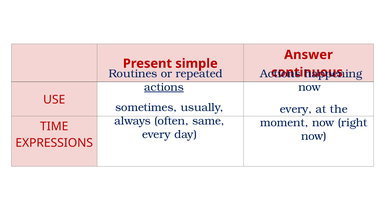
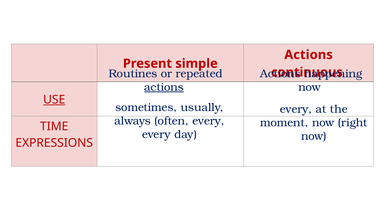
Answer: Answer -> Actions (309, 55)
USE underline: none -> present (54, 99)
often same: same -> every (208, 121)
